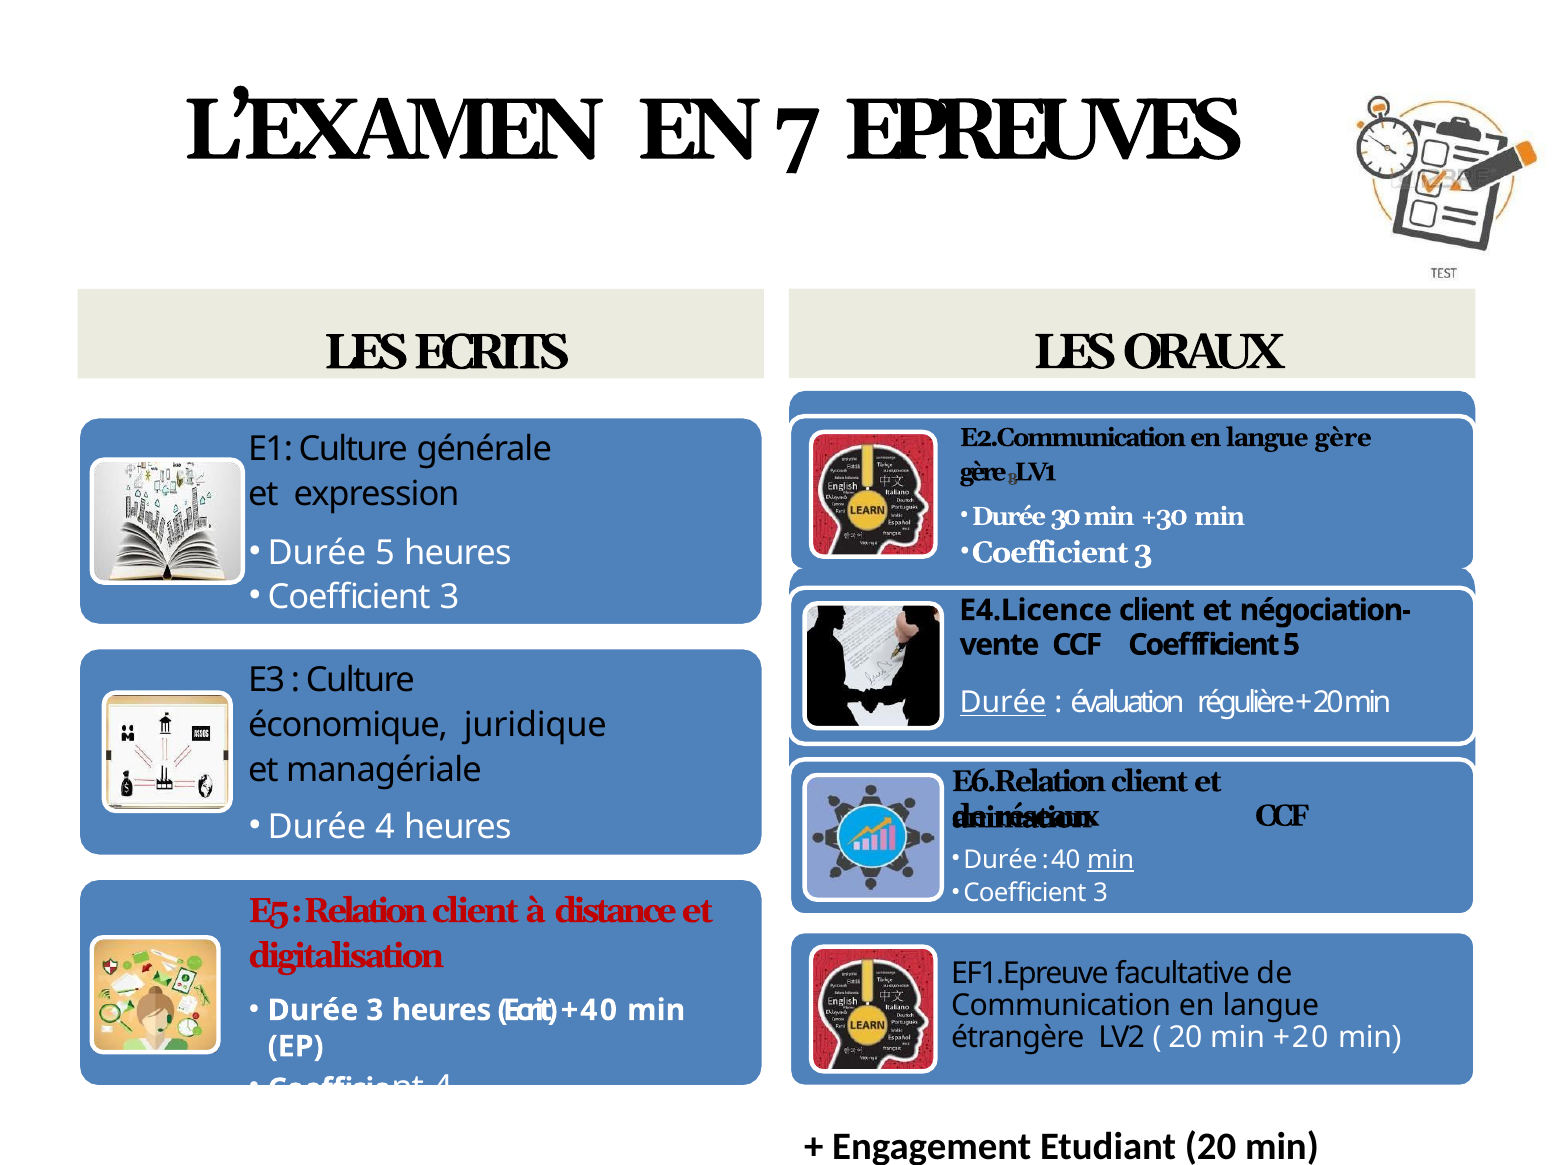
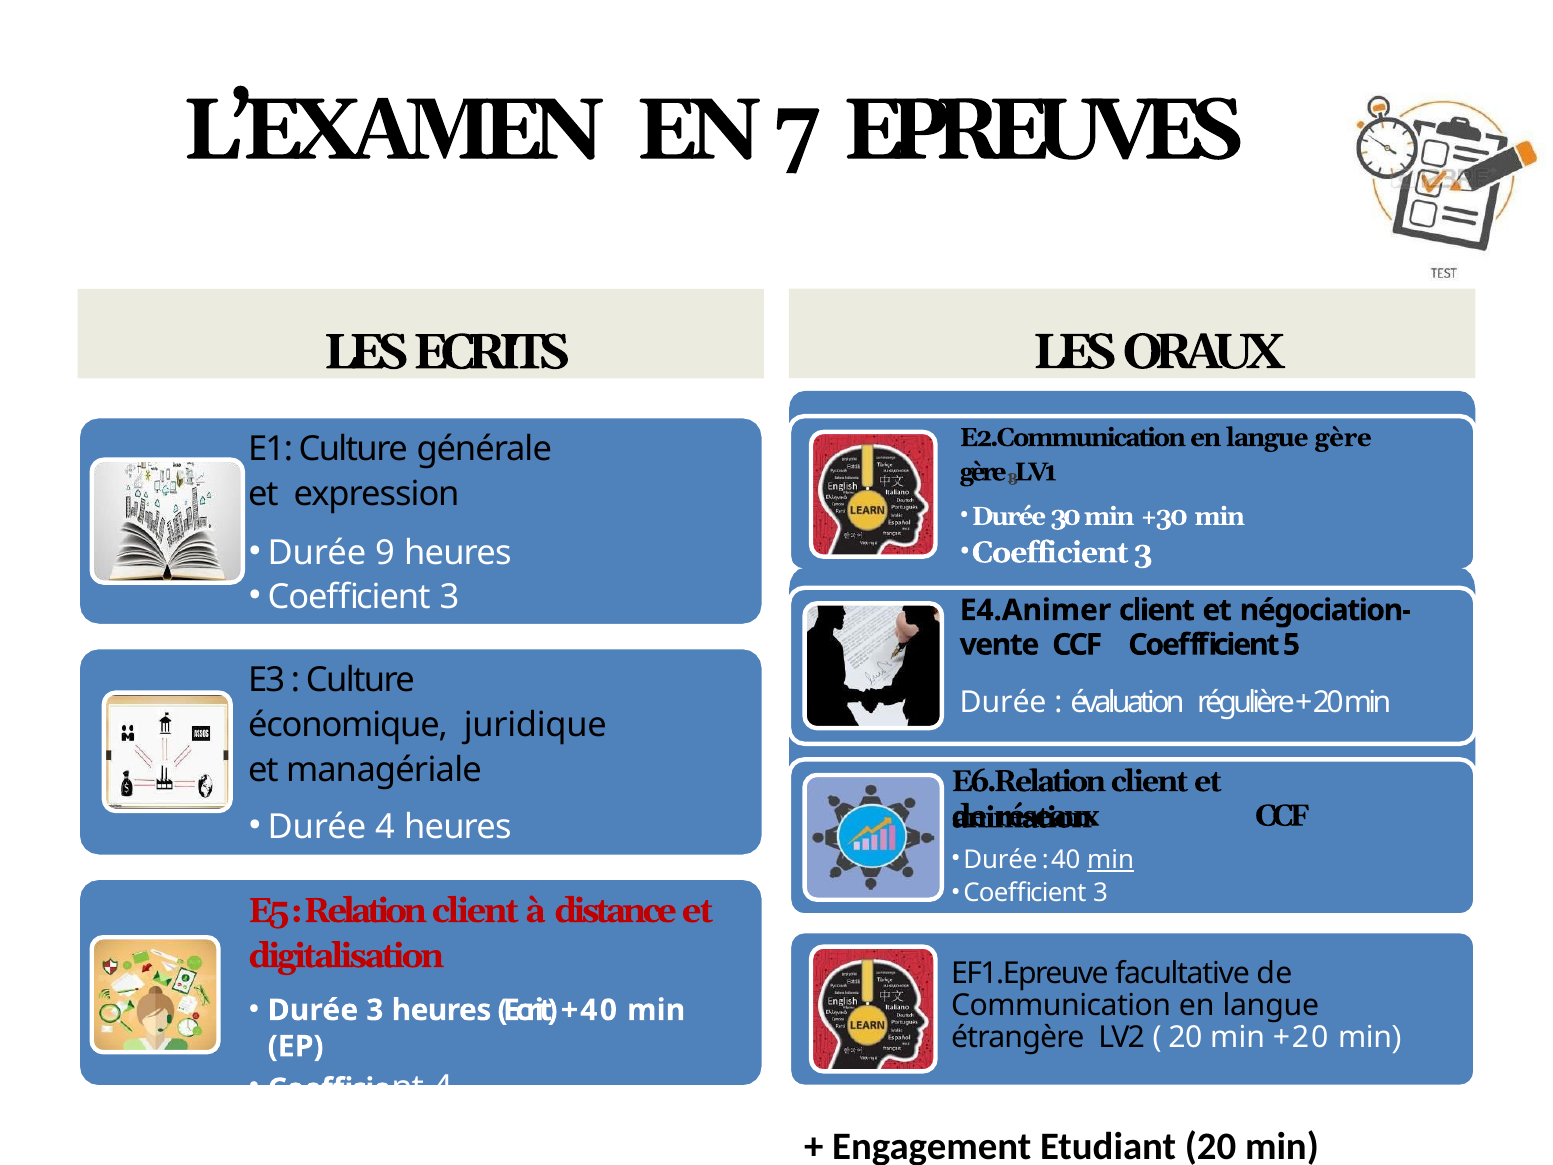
Durée 5: 5 -> 9 (385, 553)
E4.Licence: E4.Licence -> E4.Animer (1035, 610)
Durée underline: present -> none (1003, 702)
